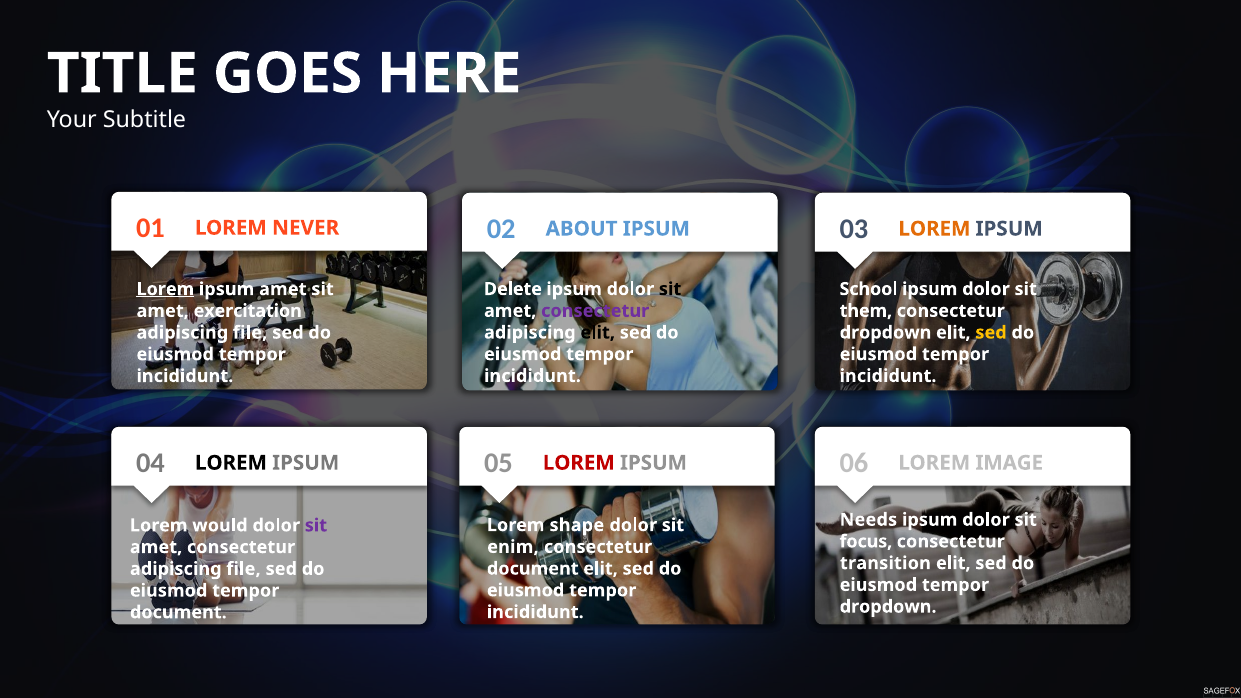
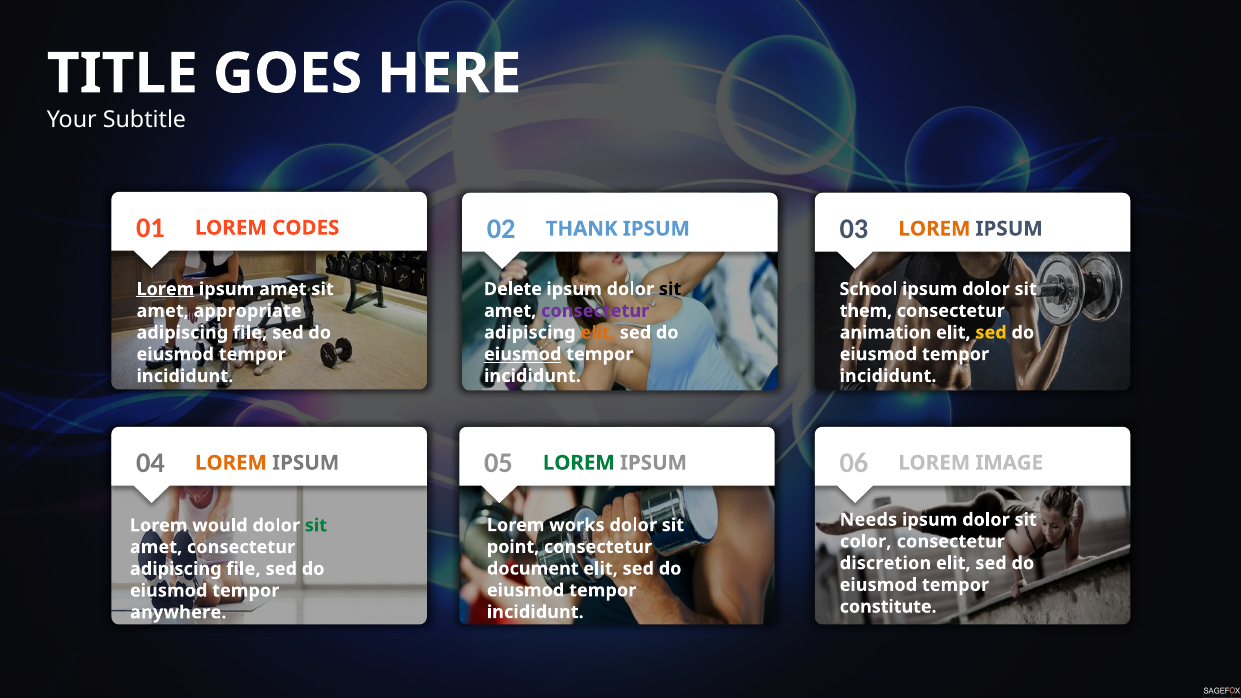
NEVER: NEVER -> CODES (306, 228)
ABOUT: ABOUT -> THANK (582, 229)
exercitation: exercitation -> appropriate (248, 311)
elit colour: black -> orange (598, 333)
dropdown: dropdown -> animation (886, 333)
eiusmod underline: none -> present (523, 354)
LOREM colour: black -> orange (231, 463)
LOREM colour: red -> green (579, 463)
shape: shape -> works (577, 525)
sit colour: purple -> green (316, 525)
focus: focus -> color (866, 542)
enim: enim -> point (513, 547)
transition: transition -> discretion (885, 563)
dropdown: dropdown -> constitute (888, 607)
document: document -> anywhere (178, 612)
